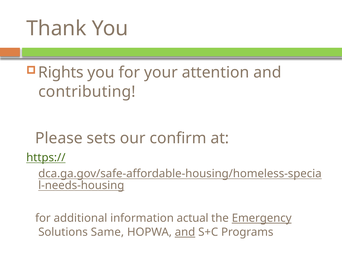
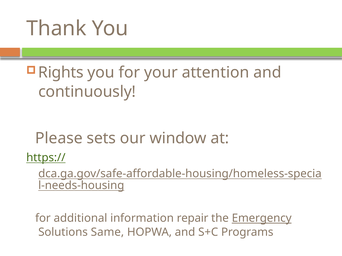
contributing: contributing -> continuously (87, 92)
confirm: confirm -> window (178, 139)
actual: actual -> repair (193, 219)
and underline: present -> none (185, 233)
